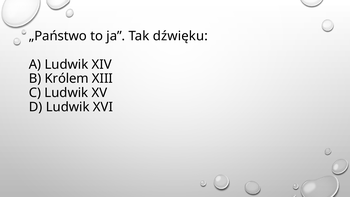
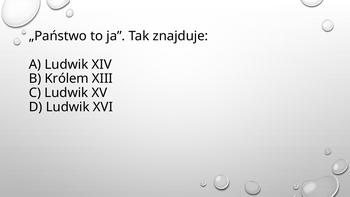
dźwięku: dźwięku -> znajduje (180, 36)
